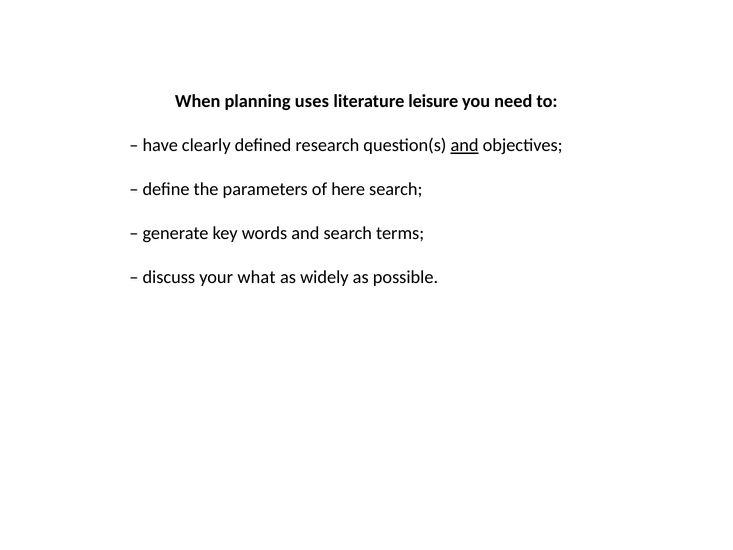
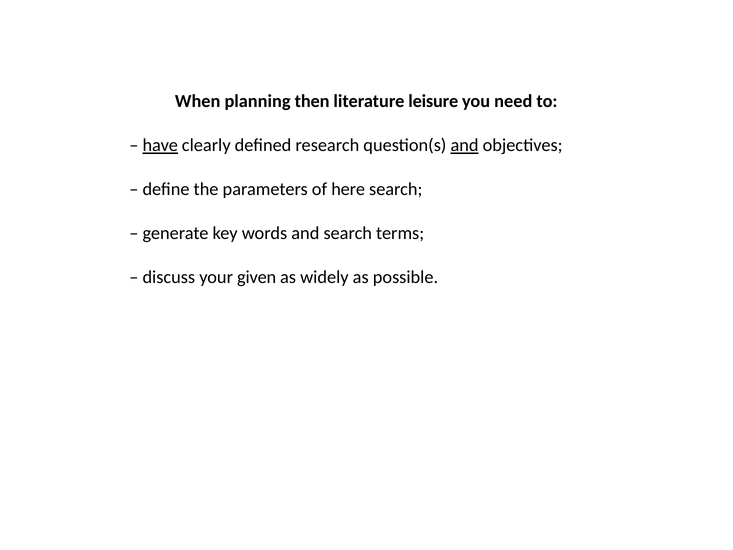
uses: uses -> then (312, 101)
have underline: none -> present (160, 145)
what: what -> given (257, 277)
